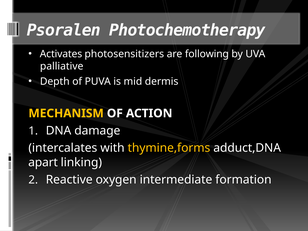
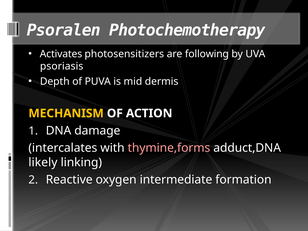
palliative: palliative -> psoriasis (62, 66)
thymine,forms colour: yellow -> pink (169, 148)
apart: apart -> likely (43, 162)
